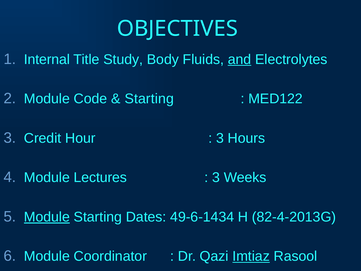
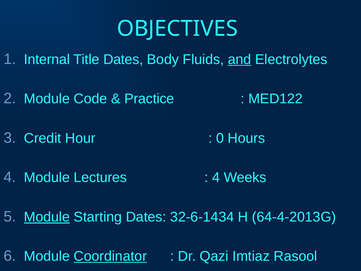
Title Study: Study -> Dates (123, 59)
Starting: Starting -> Practice (149, 99)
3: 3 -> 0 (220, 138)
3: 3 -> 4 (216, 177)
49-6-1434: 49-6-1434 -> 32-6-1434 (202, 217)
82-4-2013G: 82-4-2013G -> 64-4-2013G (294, 217)
Coordinator underline: none -> present (110, 256)
Imtiaz underline: present -> none (251, 256)
